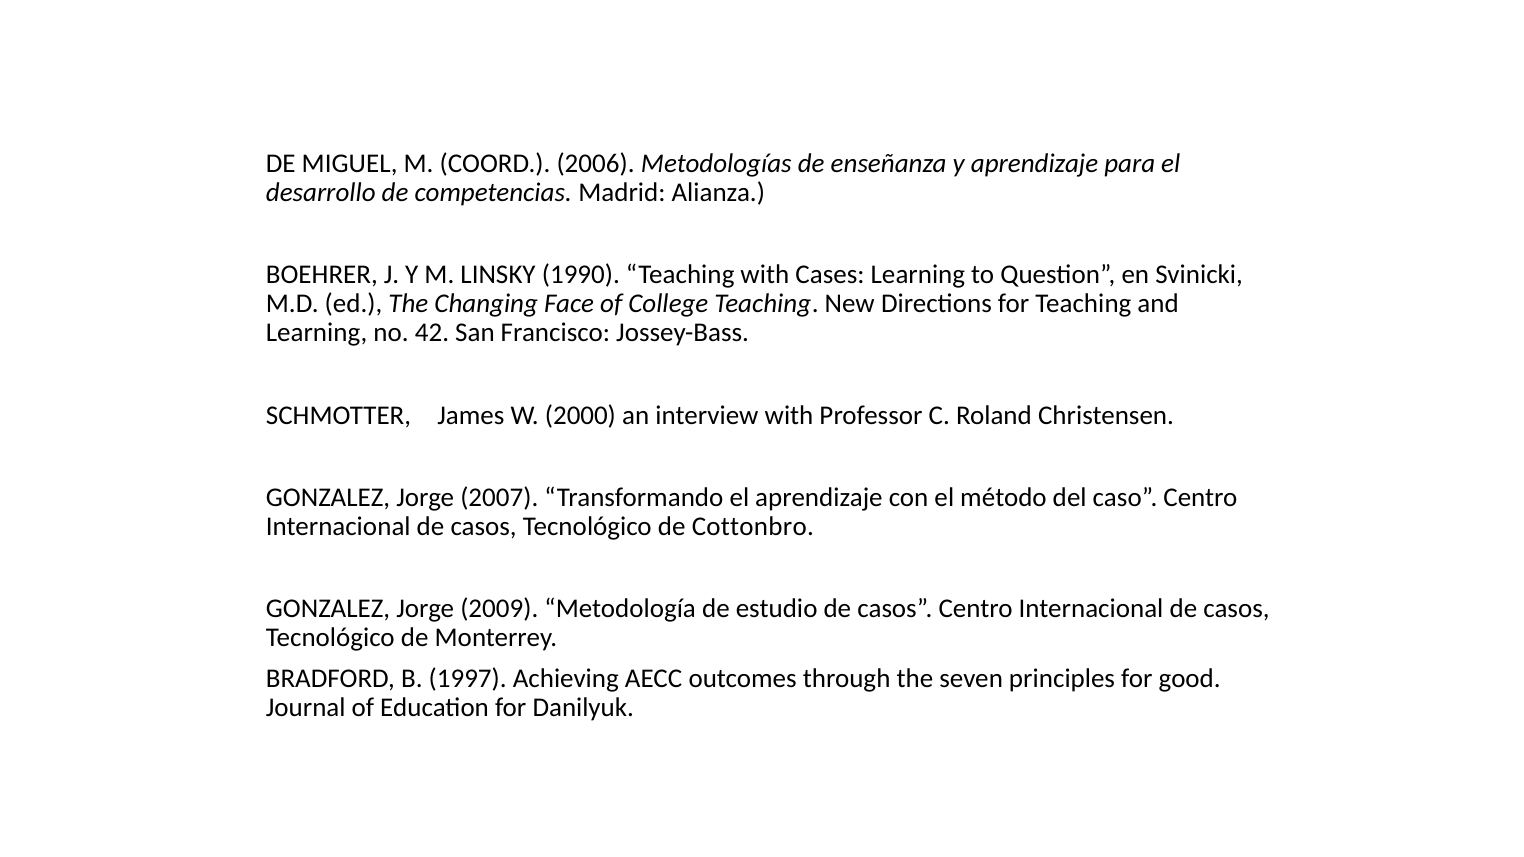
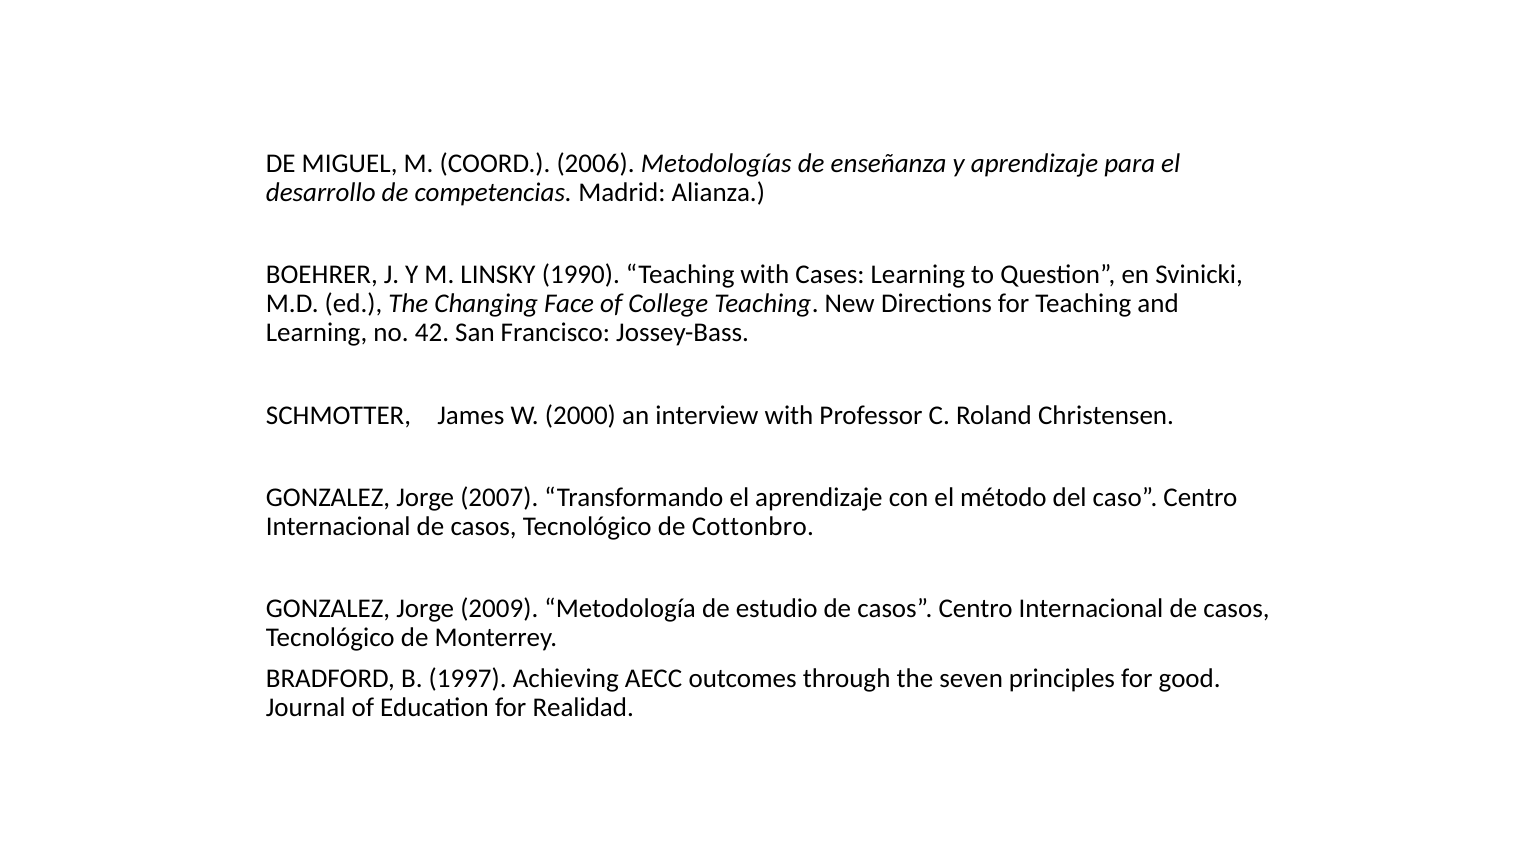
Danilyuk: Danilyuk -> Realidad (583, 708)
